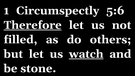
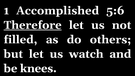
Circumspectly: Circumspectly -> Accomplished (58, 11)
watch underline: present -> none (86, 54)
stone: stone -> knees (38, 68)
